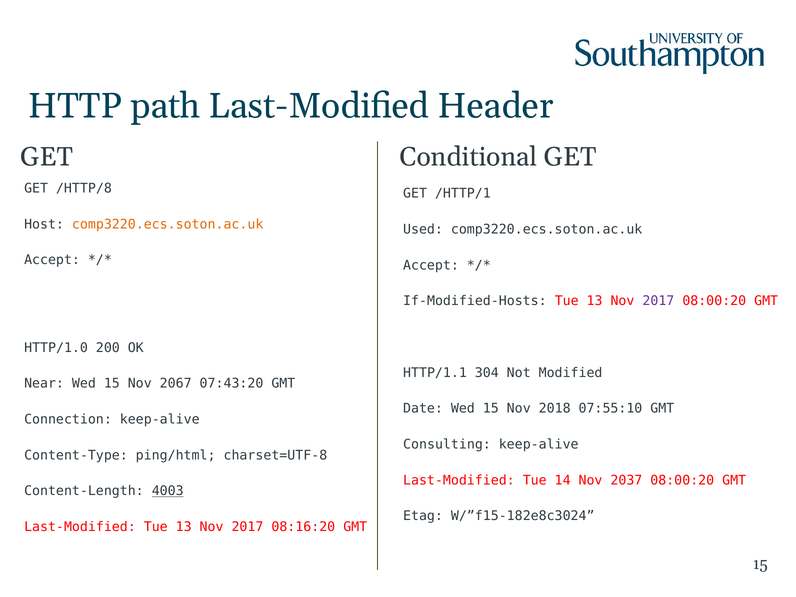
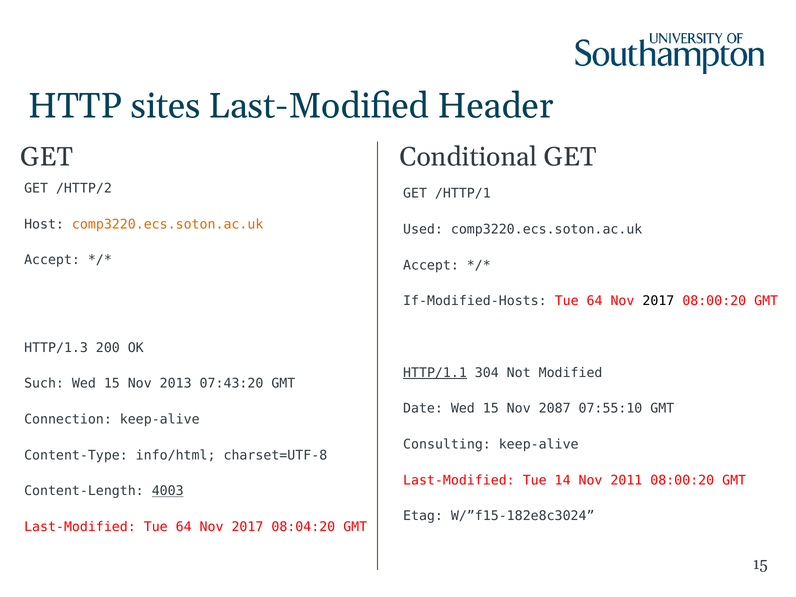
path: path -> sites (166, 106)
/HTTP/8: /HTTP/8 -> /HTTP/2 (84, 188)
13: 13 -> 64 (595, 301)
2017 colour: purple -> black (658, 301)
HTTP/1.0: HTTP/1.0 -> HTTP/1.3 (56, 348)
HTTP/1.1 underline: none -> present (435, 373)
Near: Near -> Such (44, 384)
2067: 2067 -> 2013 (176, 384)
2018: 2018 -> 2087 (555, 409)
ping/html: ping/html -> info/html (176, 455)
2037: 2037 -> 2011 (626, 480)
Last-Modified Tue 13: 13 -> 64 (184, 527)
08:16:20: 08:16:20 -> 08:04:20 (303, 527)
